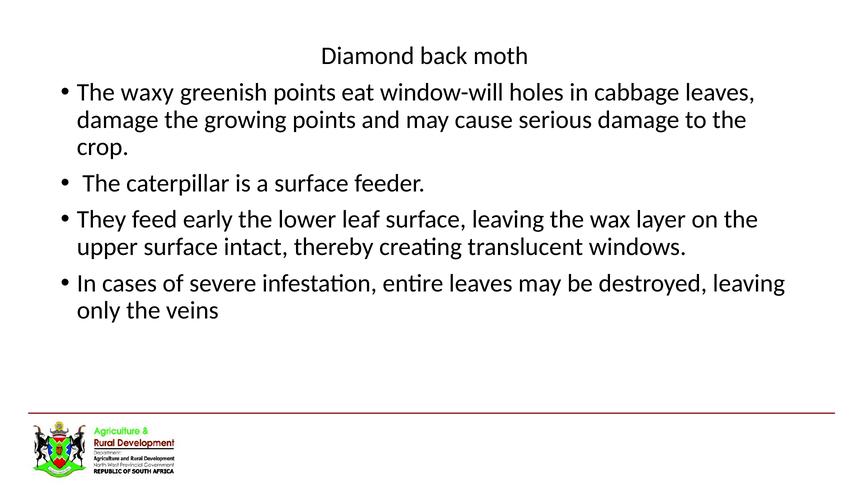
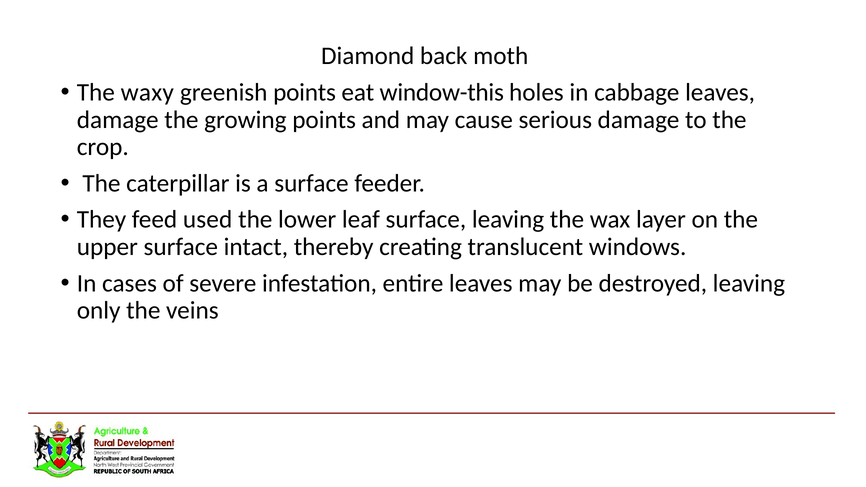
window-will: window-will -> window-this (442, 92)
early: early -> used (208, 220)
